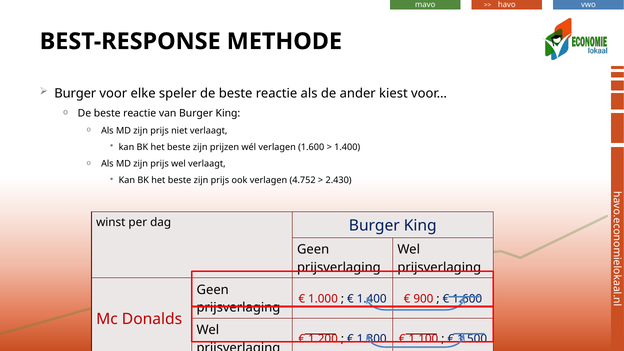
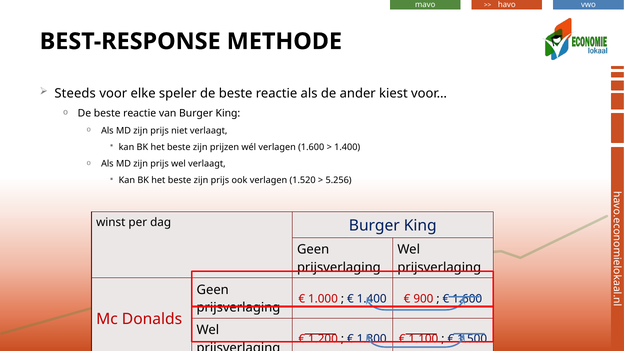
Burger: Burger -> Steeds (75, 93)
4.752: 4.752 -> 1.520 (303, 180)
2.430: 2.430 -> 5.256 (339, 180)
